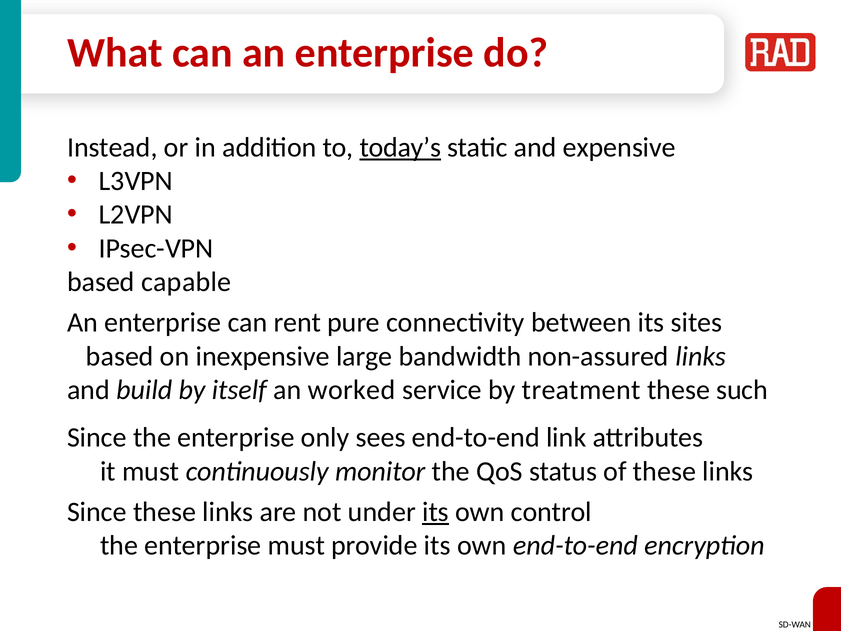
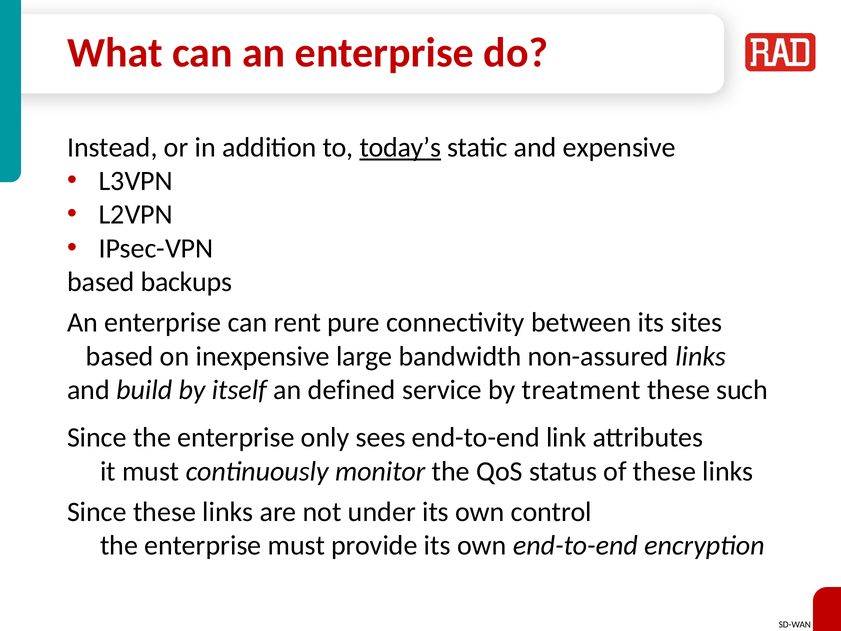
capable: capable -> backups (187, 282)
worked: worked -> defined (352, 390)
its underline: present -> none (436, 512)
